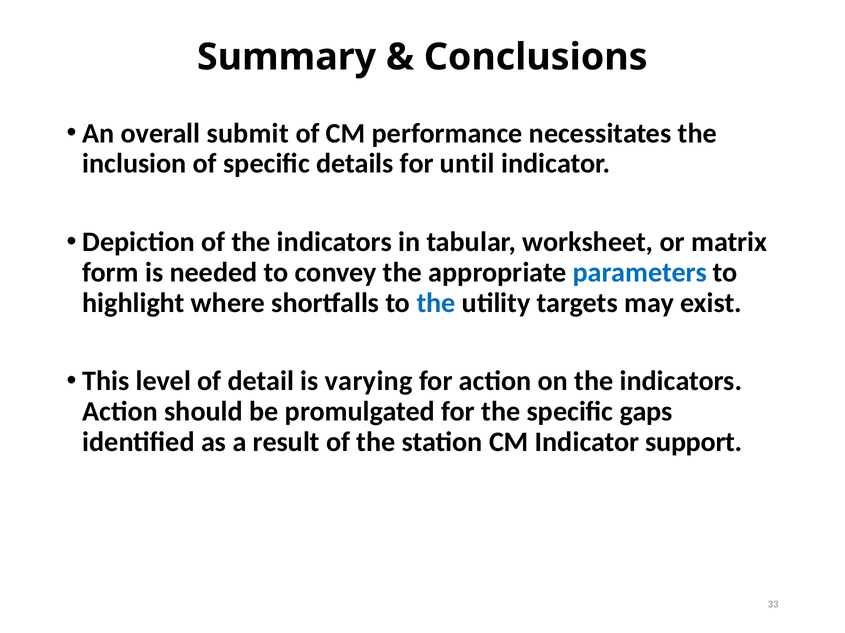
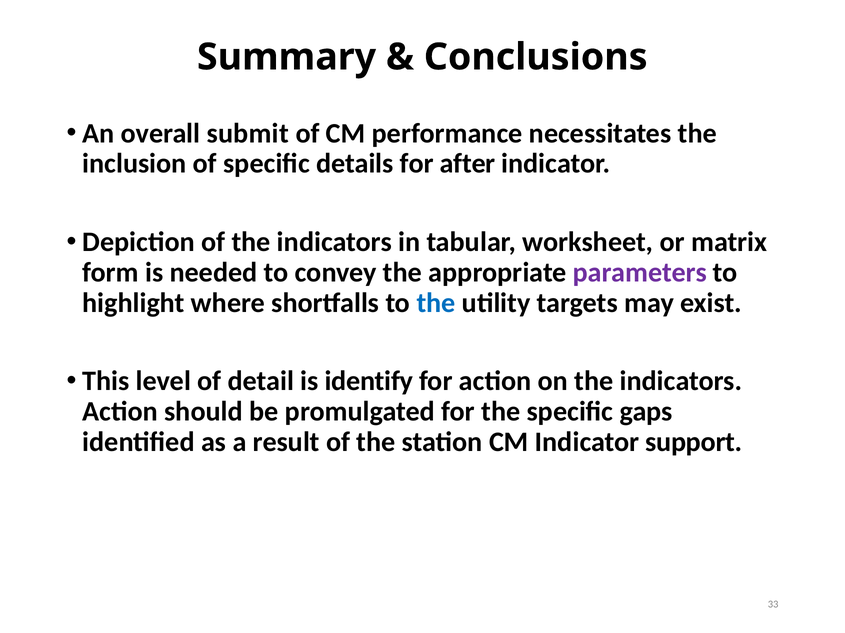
until: until -> after (468, 164)
parameters colour: blue -> purple (640, 273)
varying: varying -> identify (369, 382)
